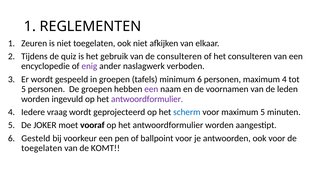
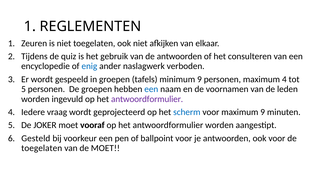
de consulteren: consulteren -> antwoorden (179, 56)
enig colour: purple -> blue (89, 66)
minimum 6: 6 -> 9 (199, 79)
een colour: purple -> blue (151, 89)
maximum 5: 5 -> 9 (263, 112)
de KOMT: KOMT -> MOET (105, 148)
